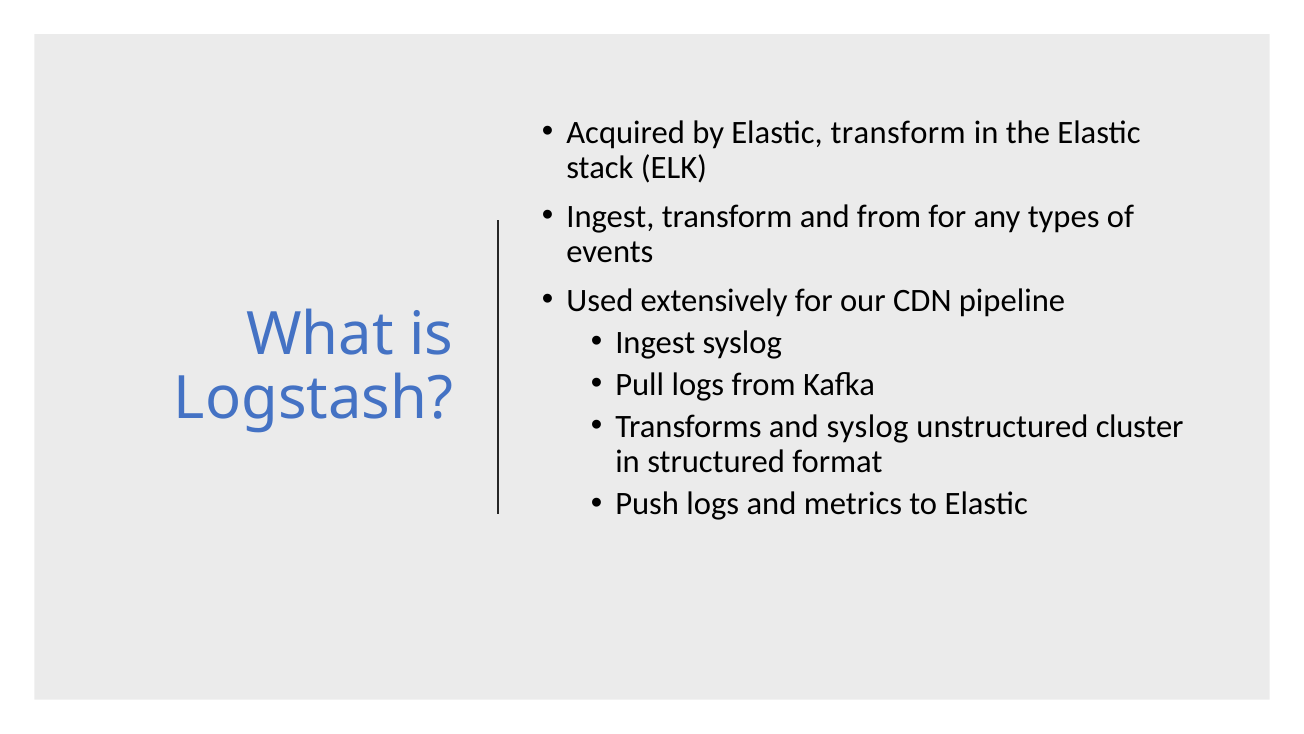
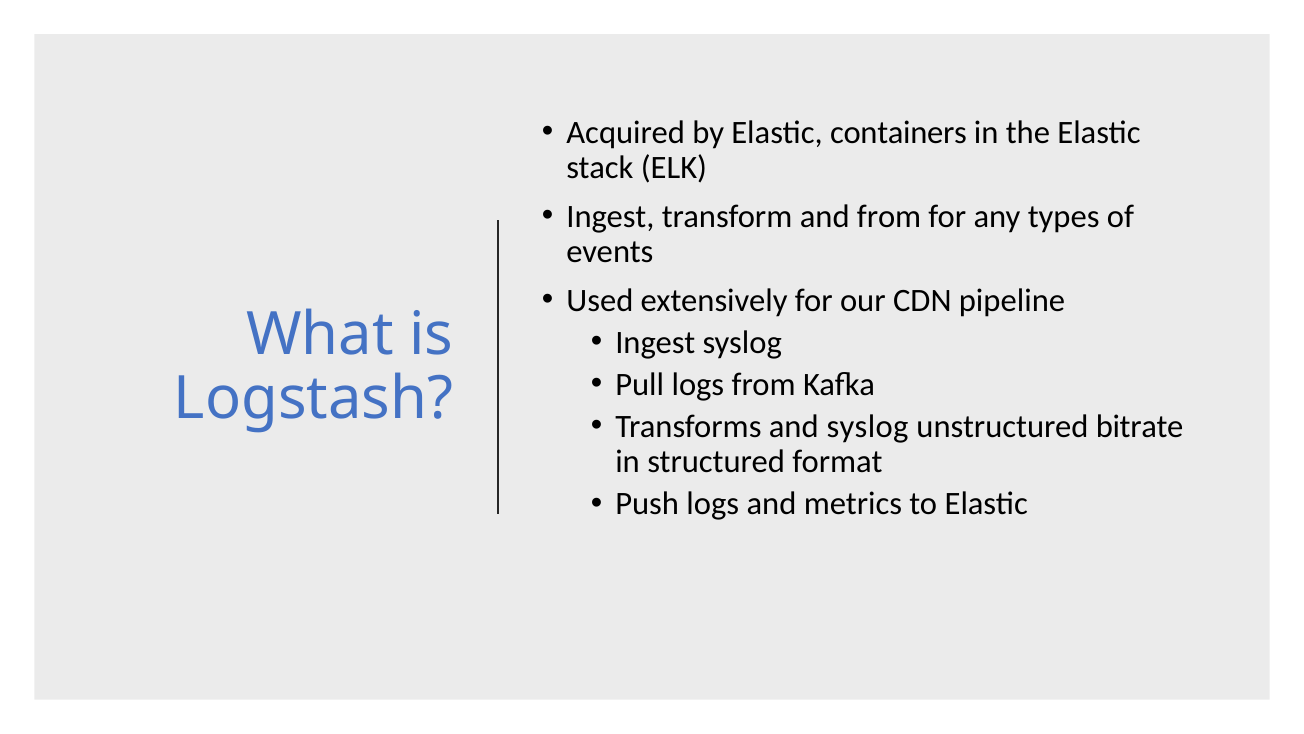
Elastic transform: transform -> containers (898, 132)
cluster: cluster -> bitrate (1140, 426)
